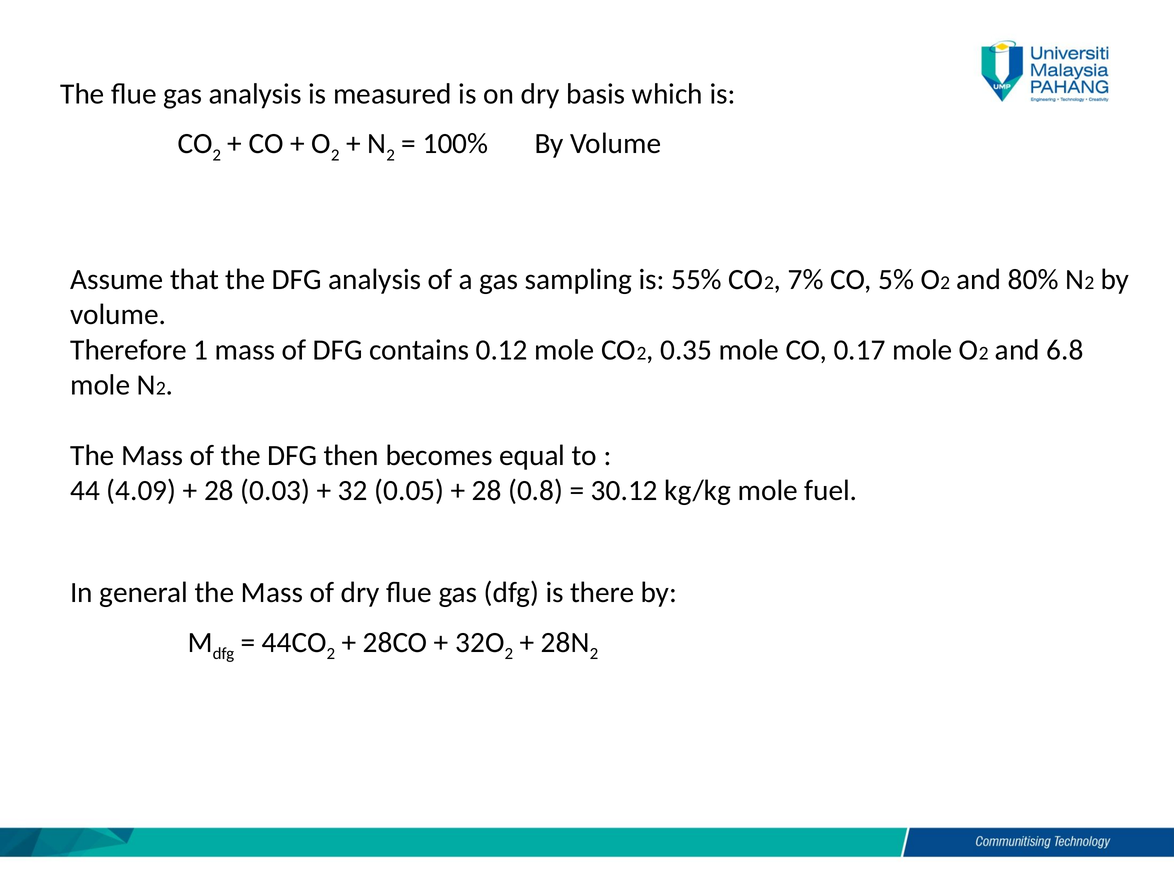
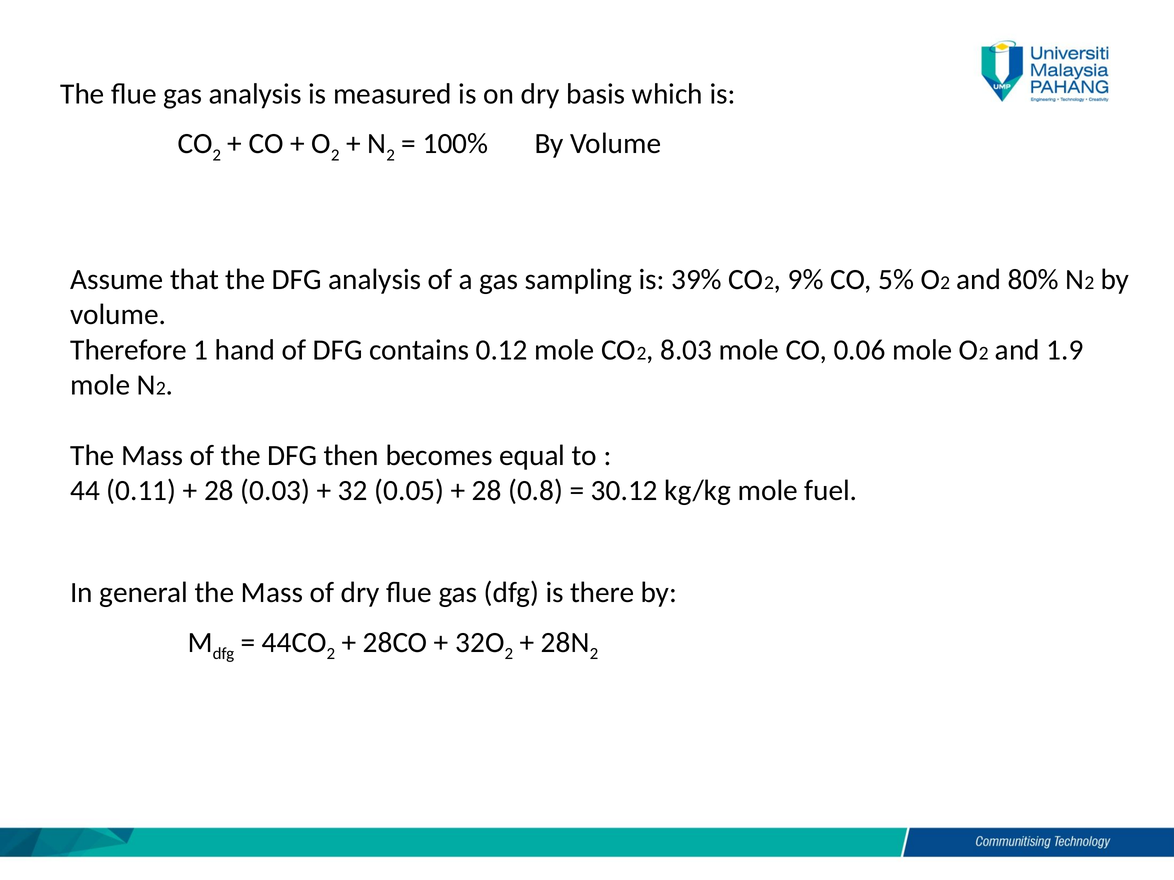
55%: 55% -> 39% (696, 280)
7%: 7% -> 9% (806, 280)
1 mass: mass -> hand (245, 350)
0.35: 0.35 -> 8.03 (686, 350)
0.17: 0.17 -> 0.06 (860, 350)
6.8: 6.8 -> 1.9 (1065, 350)
4.09: 4.09 -> 0.11 (141, 491)
